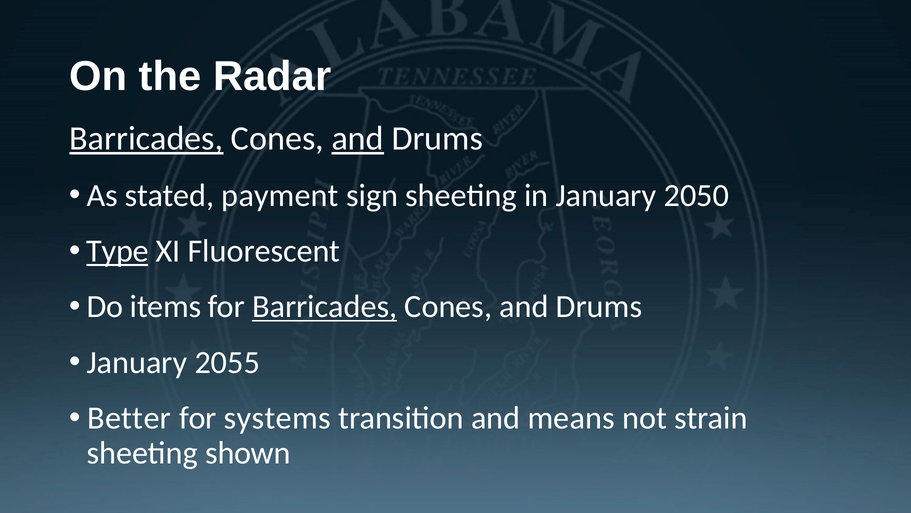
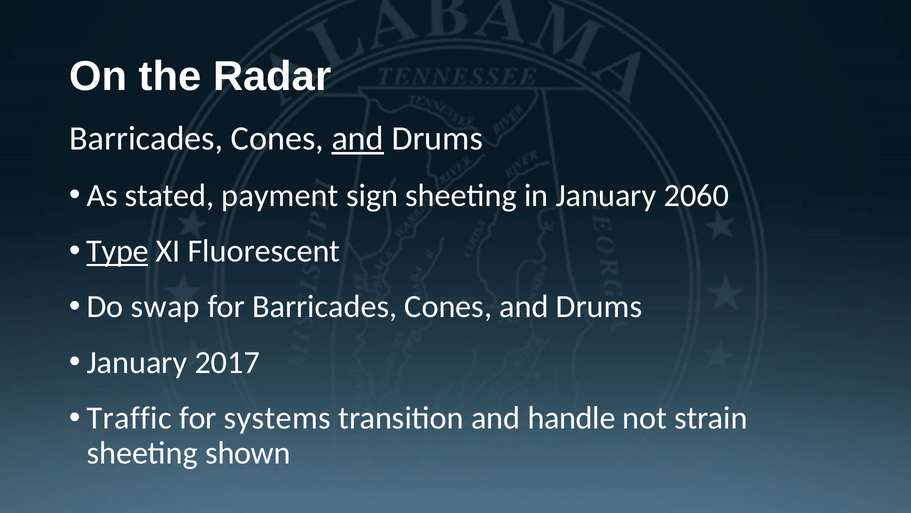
Barricades underline: present -> none (146, 138)
2050: 2050 -> 2060 (696, 195)
items: items -> swap (165, 307)
Barricades underline: present -> none (325, 307)
2055: 2055 -> 2017 (227, 362)
Better: Better -> Traffic (129, 418)
means: means -> handle (572, 418)
